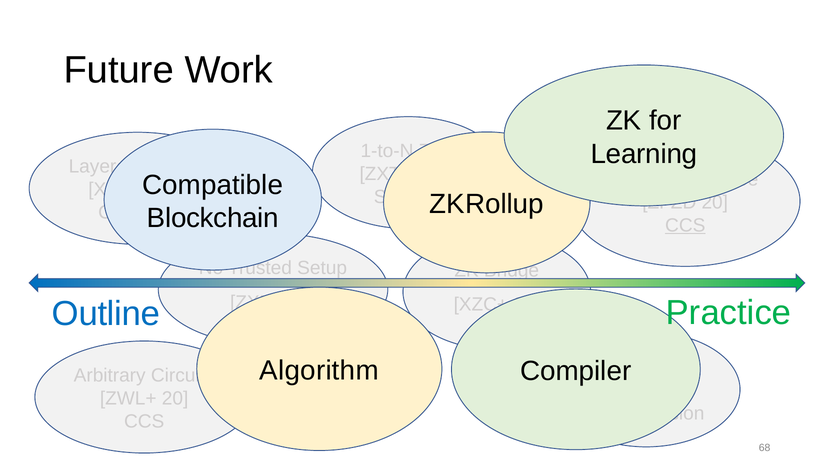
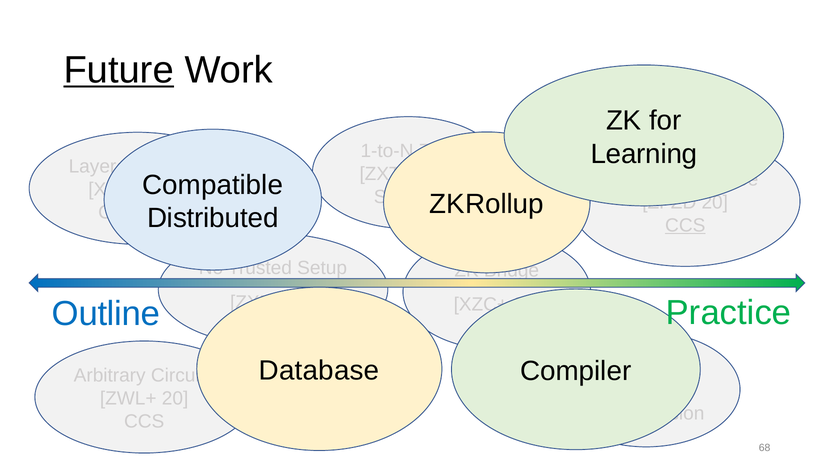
Future underline: none -> present (119, 70)
Blockchain: Blockchain -> Distributed (213, 218)
Algorithm: Algorithm -> Database (319, 371)
